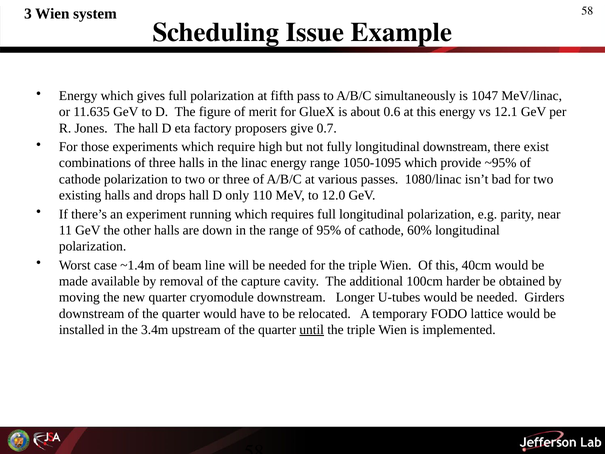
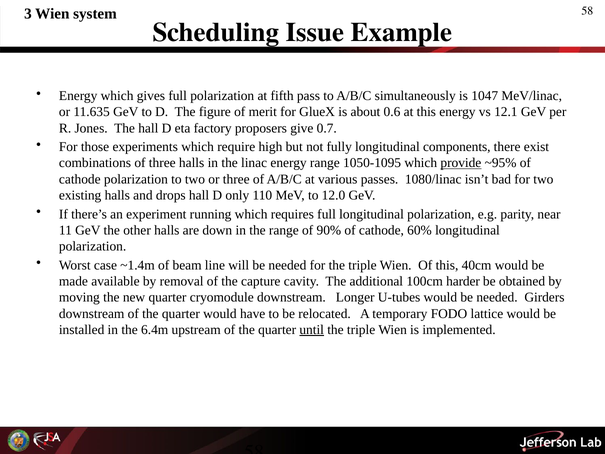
longitudinal downstream: downstream -> components (457, 147)
provide underline: none -> present (461, 163)
95%: 95% -> 90% (329, 230)
3.4m: 3.4m -> 6.4m (155, 330)
